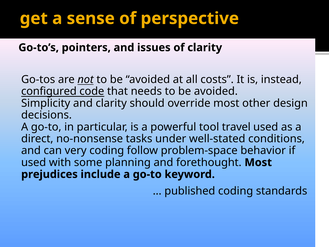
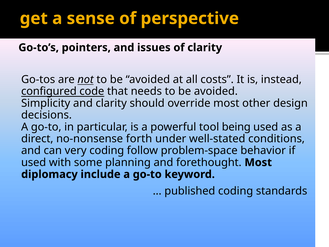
travel: travel -> being (236, 127)
tasks: tasks -> forth (139, 139)
prejudices: prejudices -> diplomacy (49, 174)
